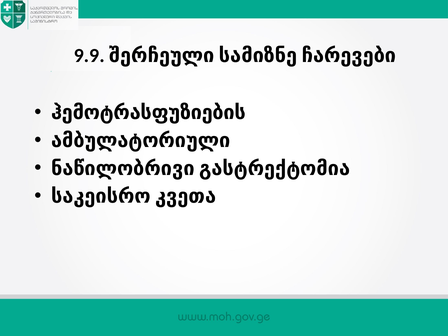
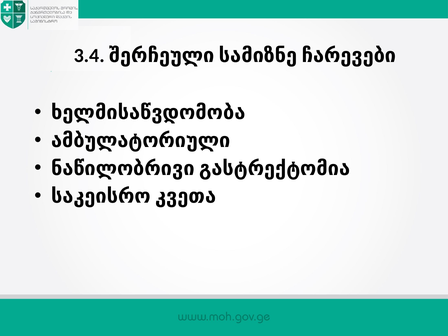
9.9: 9.9 -> 3.4 (89, 56)
ჰემოტრასფუზიების: ჰემოტრასფუზიების -> ხელმისაწვდომობა (148, 113)
